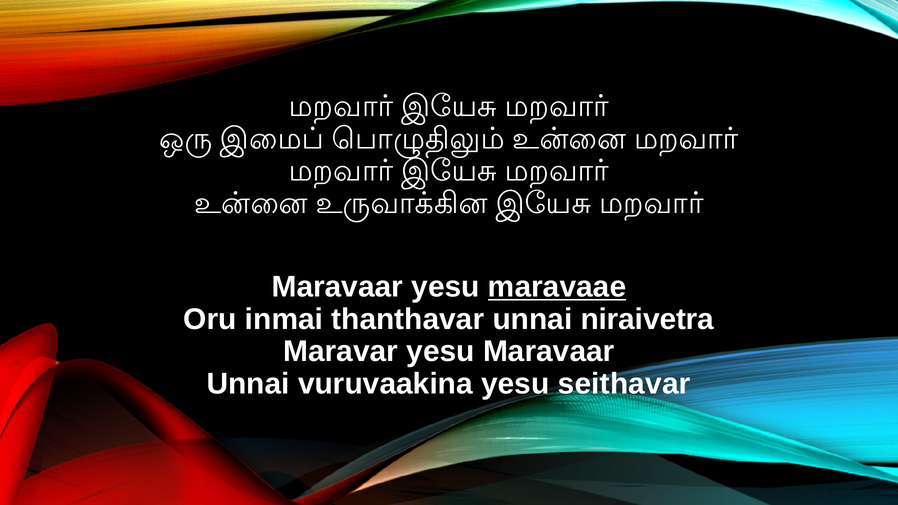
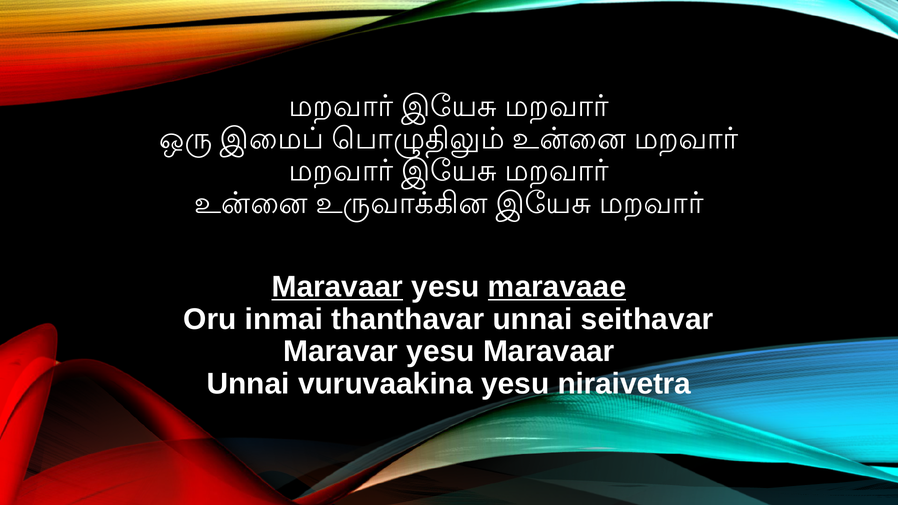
Maravaar underline: none -> present (337, 287)
niraivetra: niraivetra -> seithavar (647, 319)
seithavar: seithavar -> niraivetra (624, 384)
